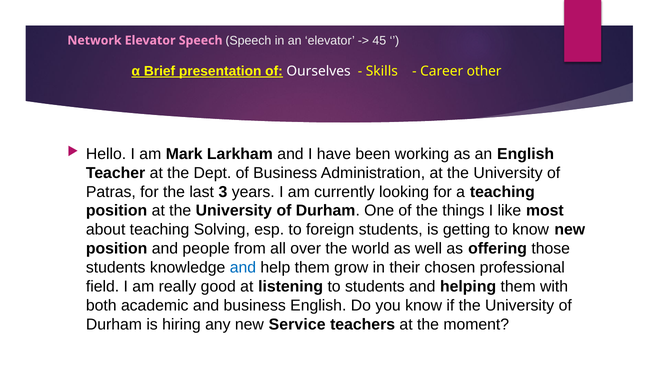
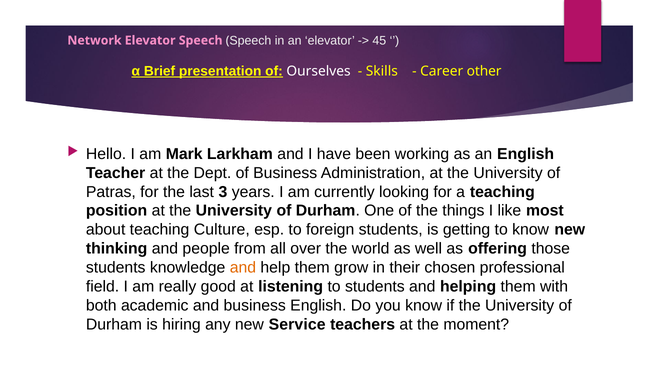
Solving: Solving -> Culture (222, 230)
position: position -> thinking (117, 248)
and colour: blue -> orange (243, 267)
